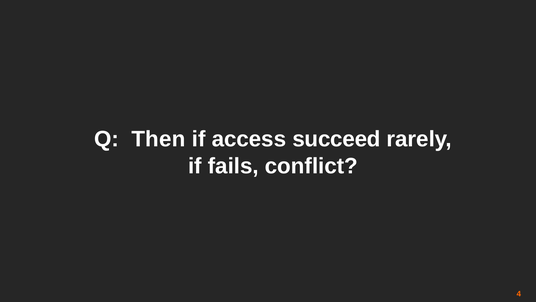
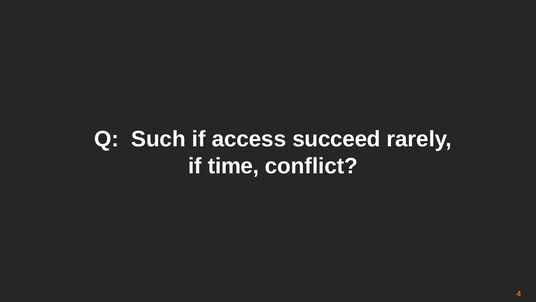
Then: Then -> Such (158, 139)
fails: fails -> time (233, 166)
